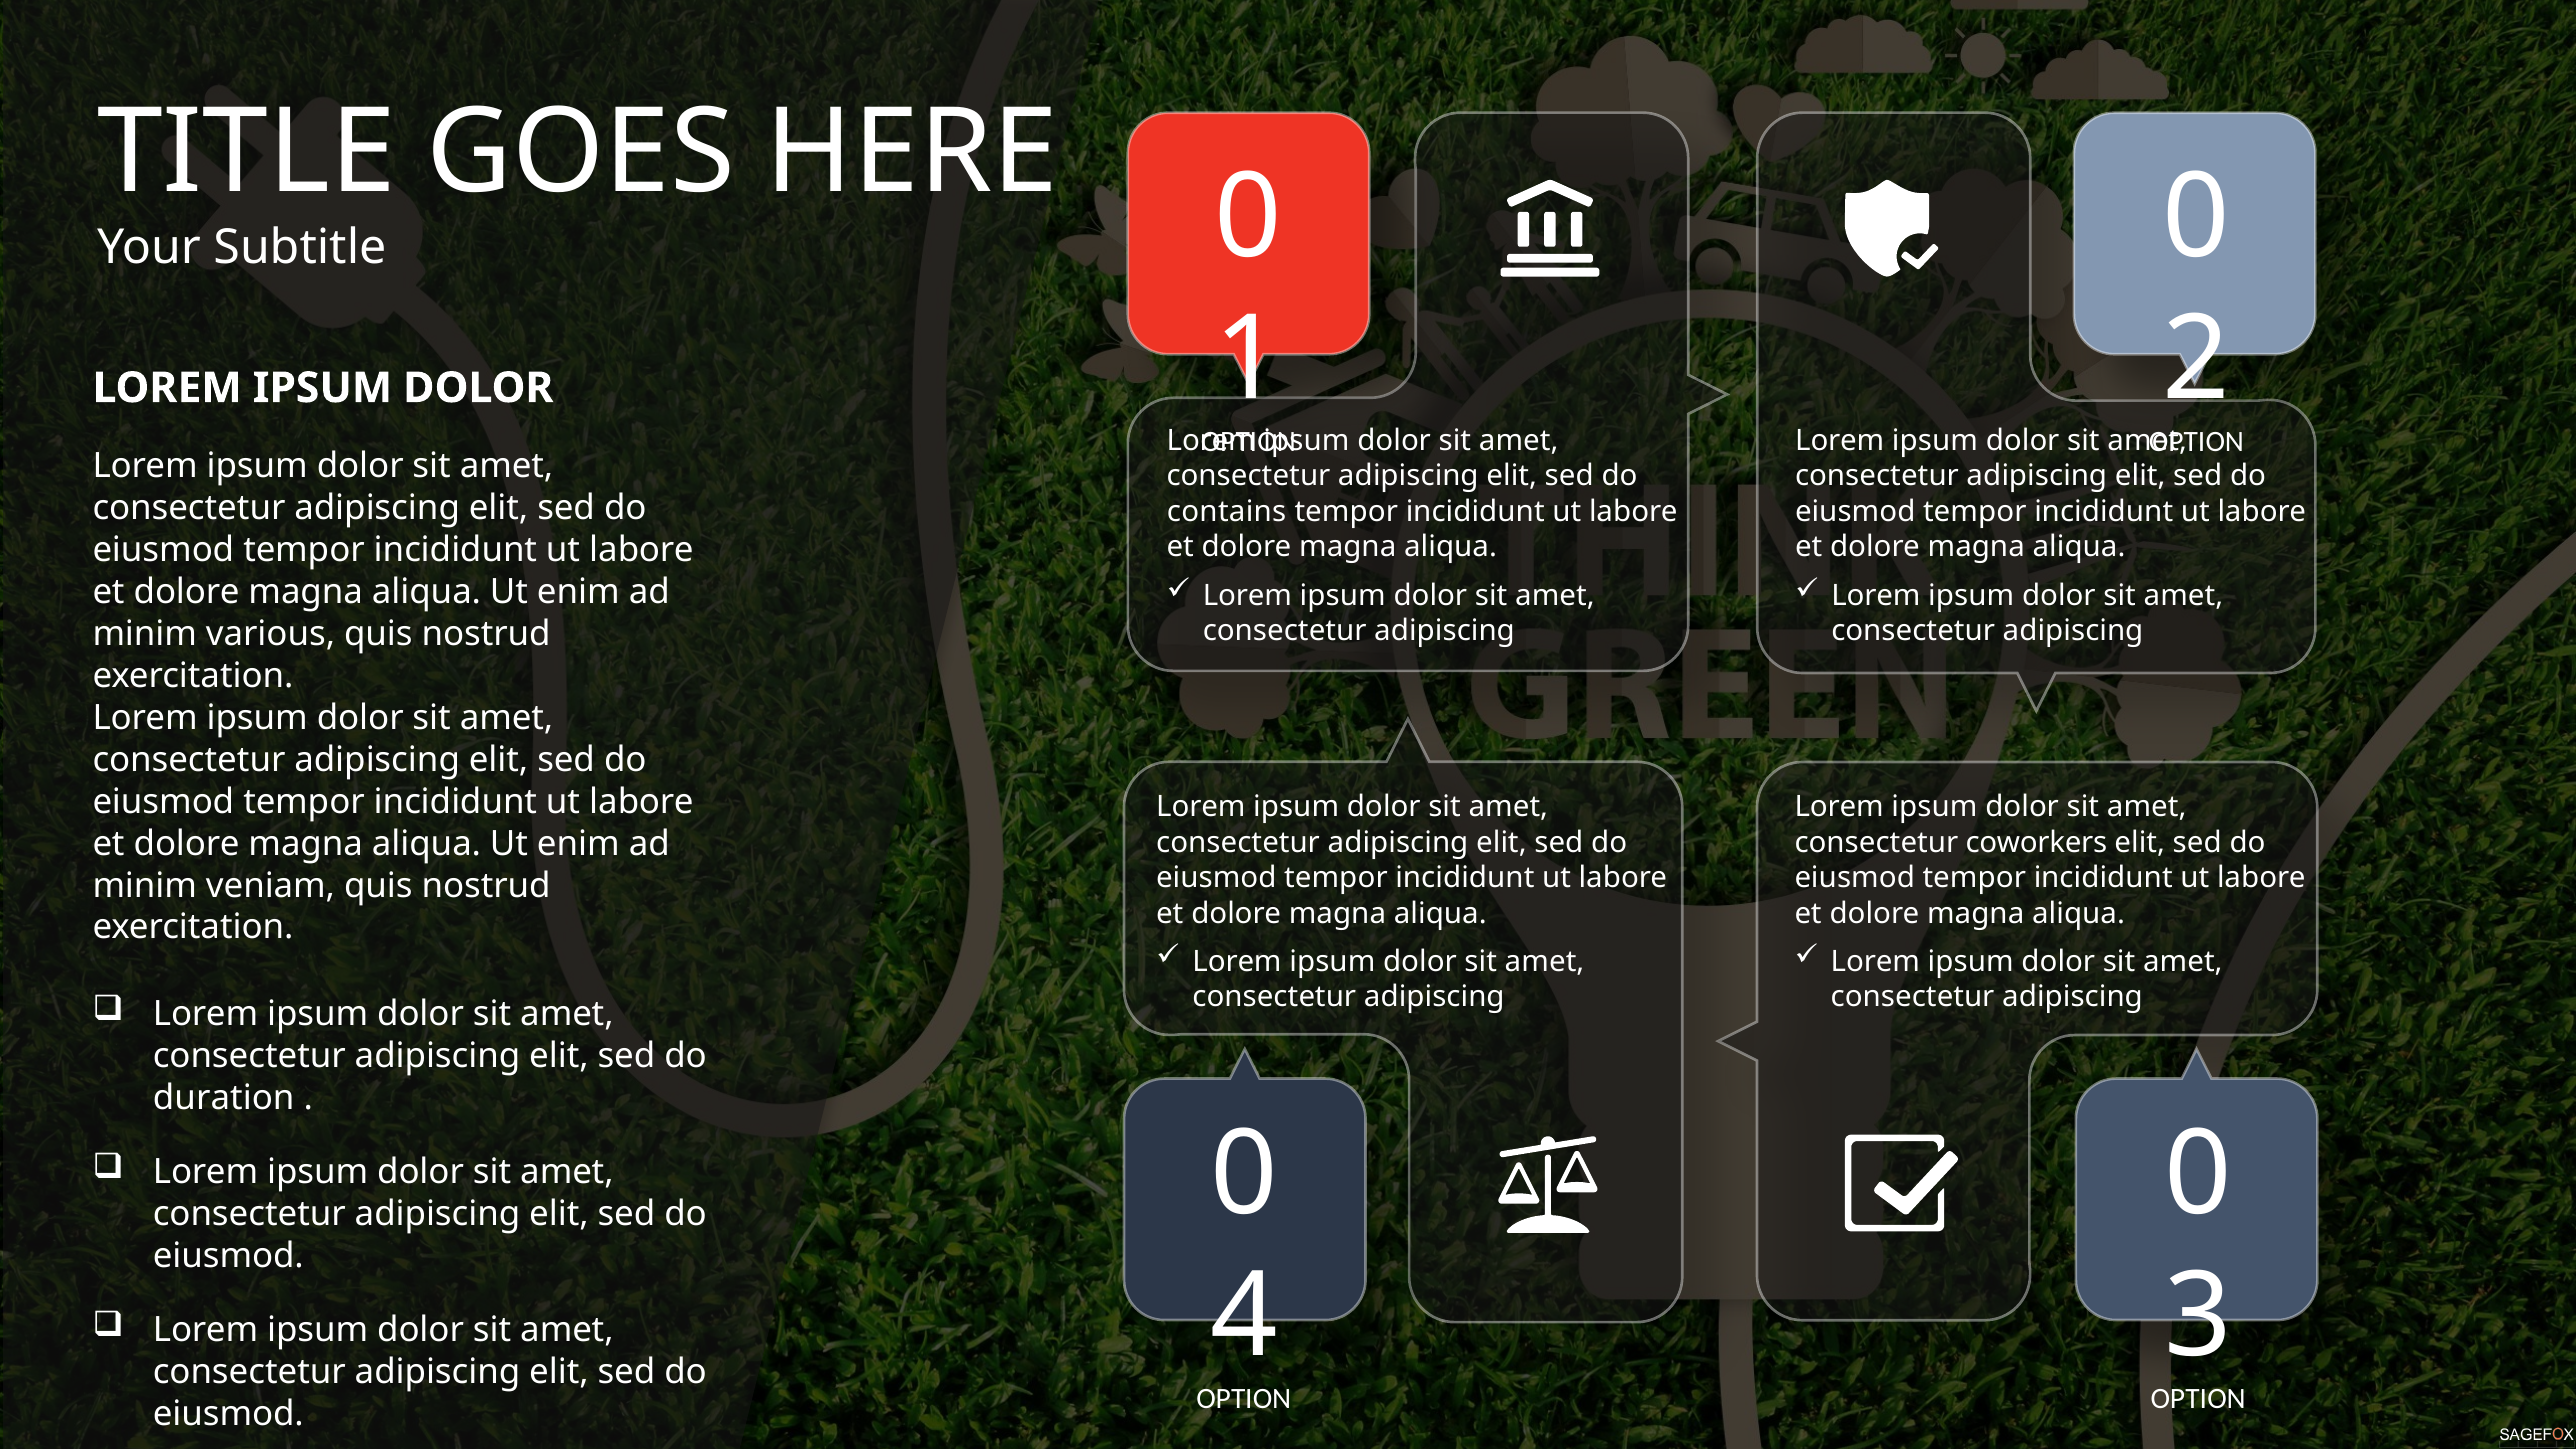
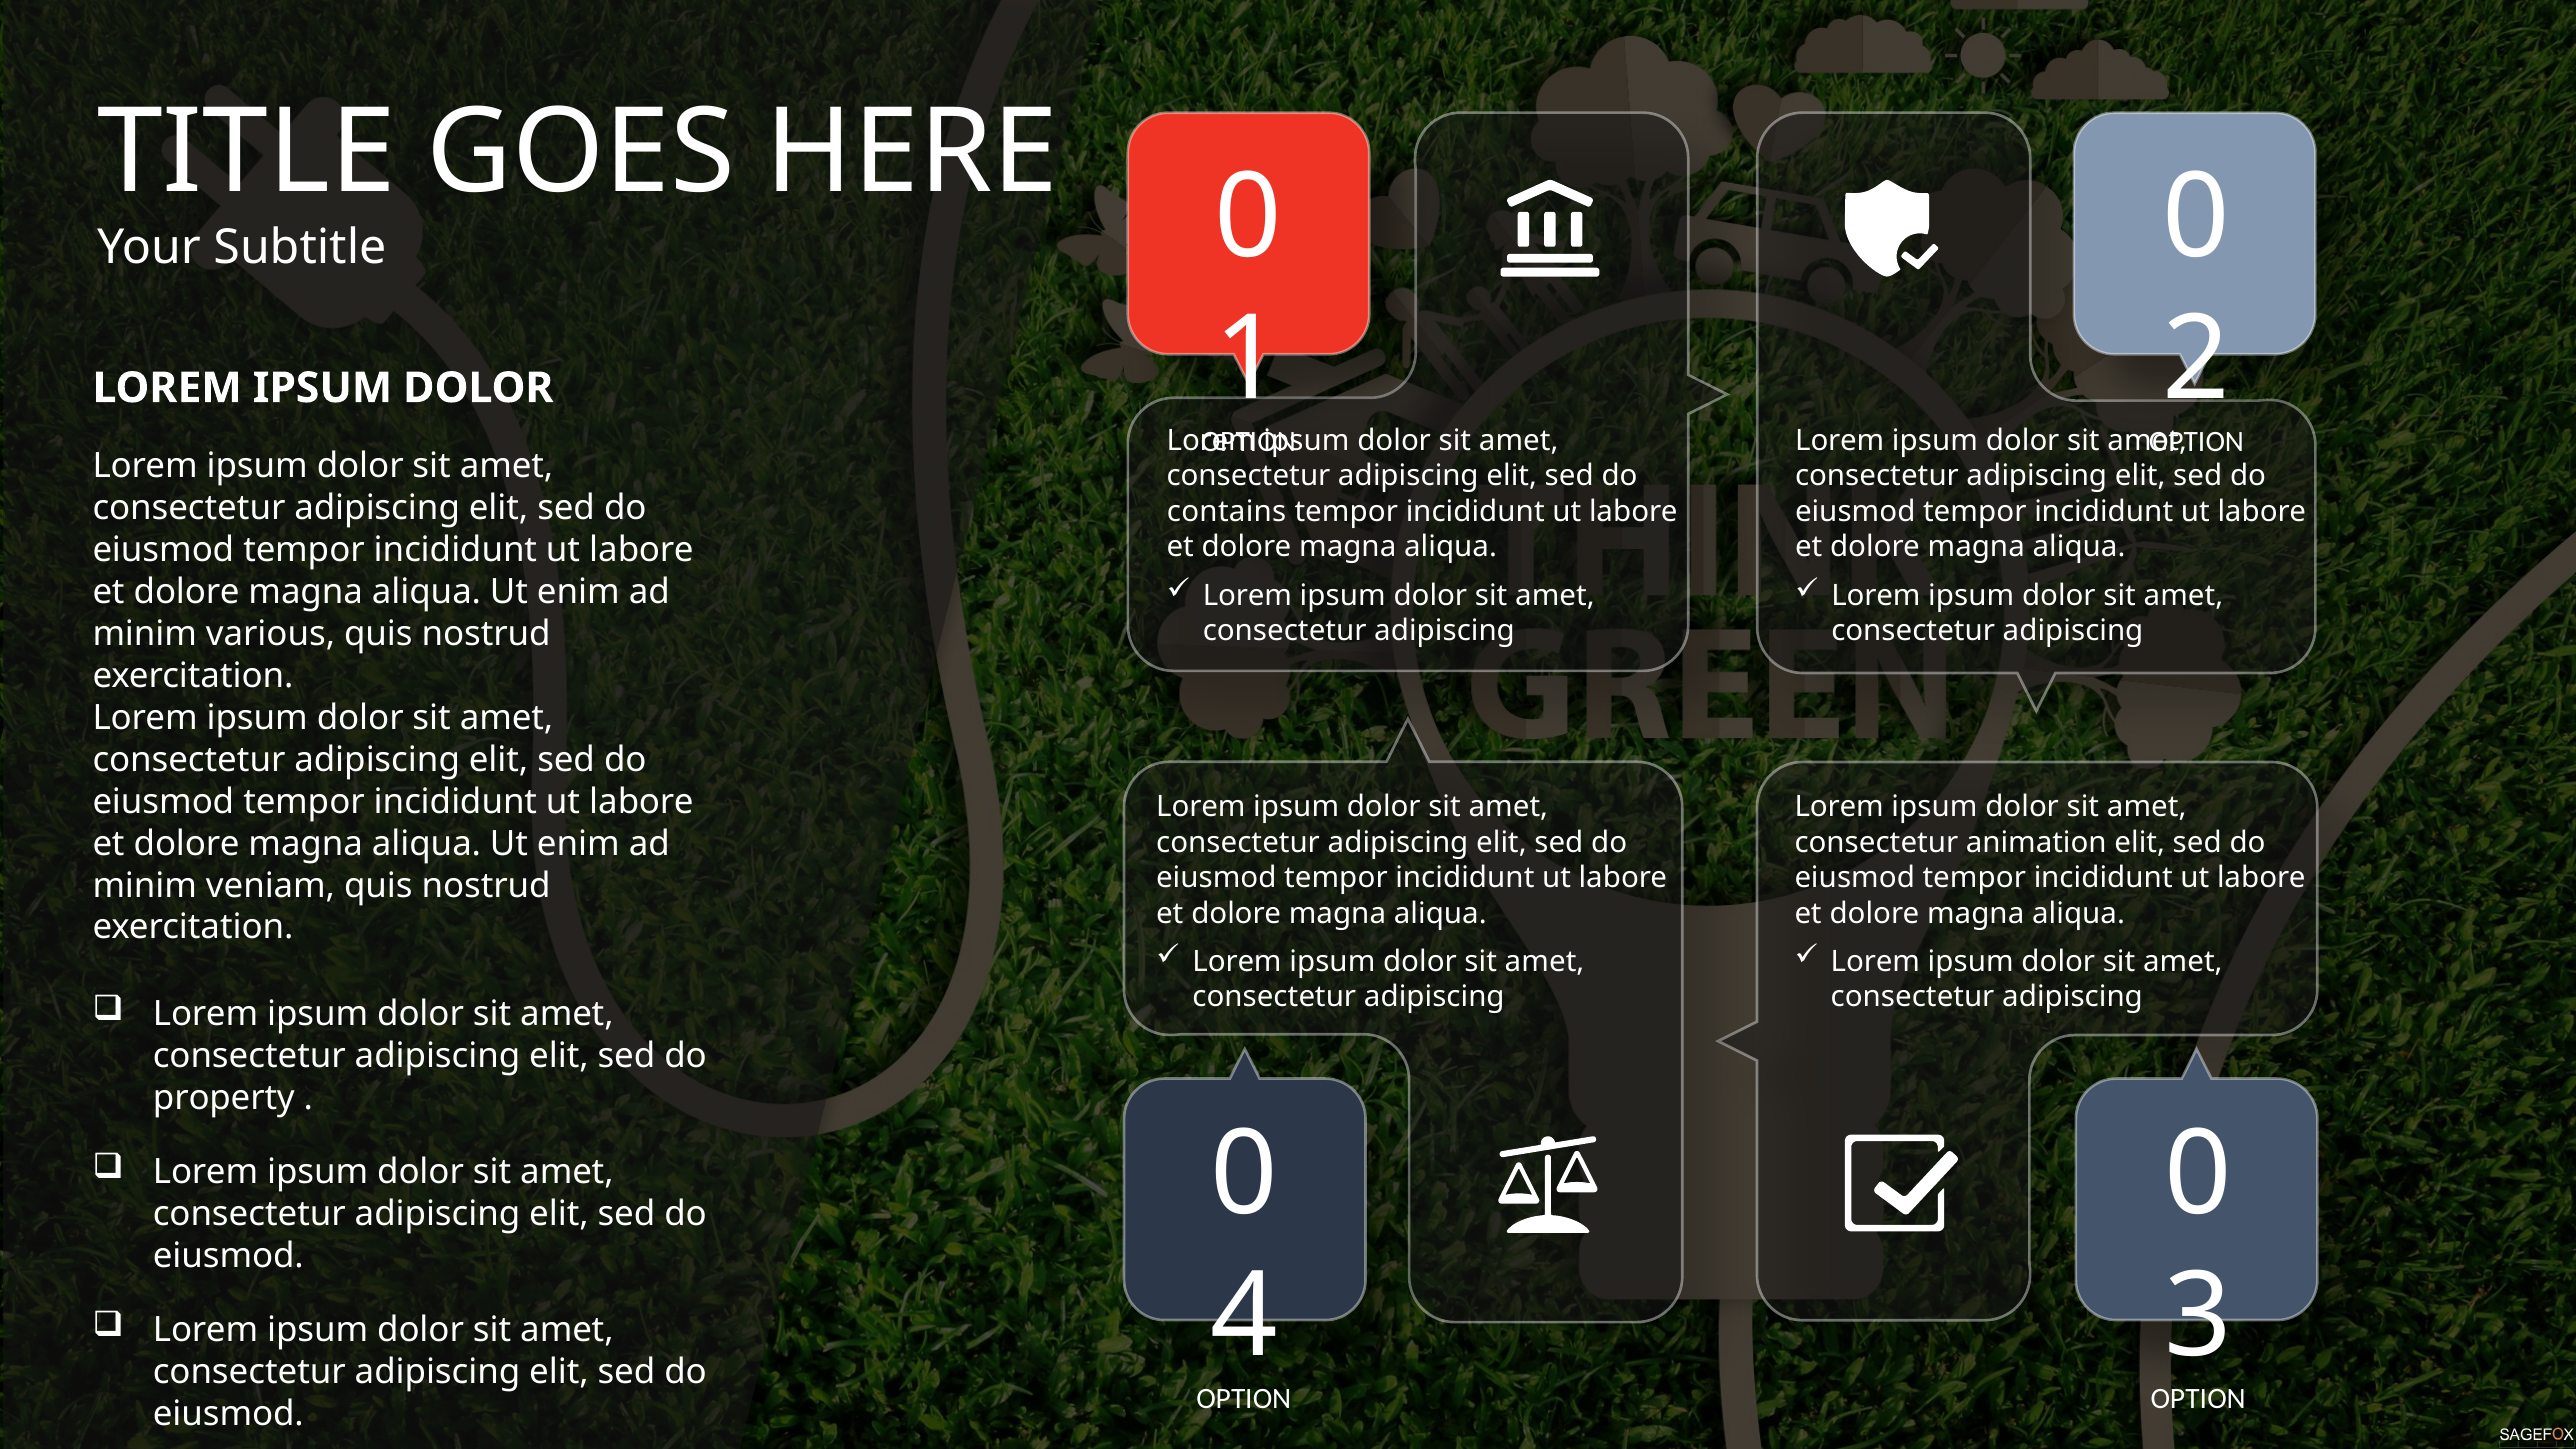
coworkers: coworkers -> animation (2036, 842)
duration: duration -> property (224, 1098)
